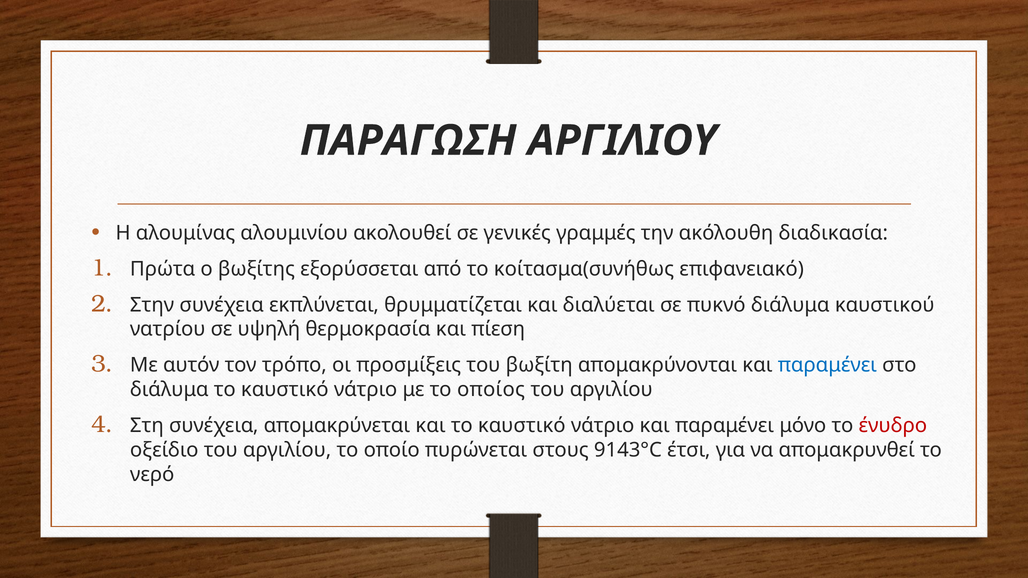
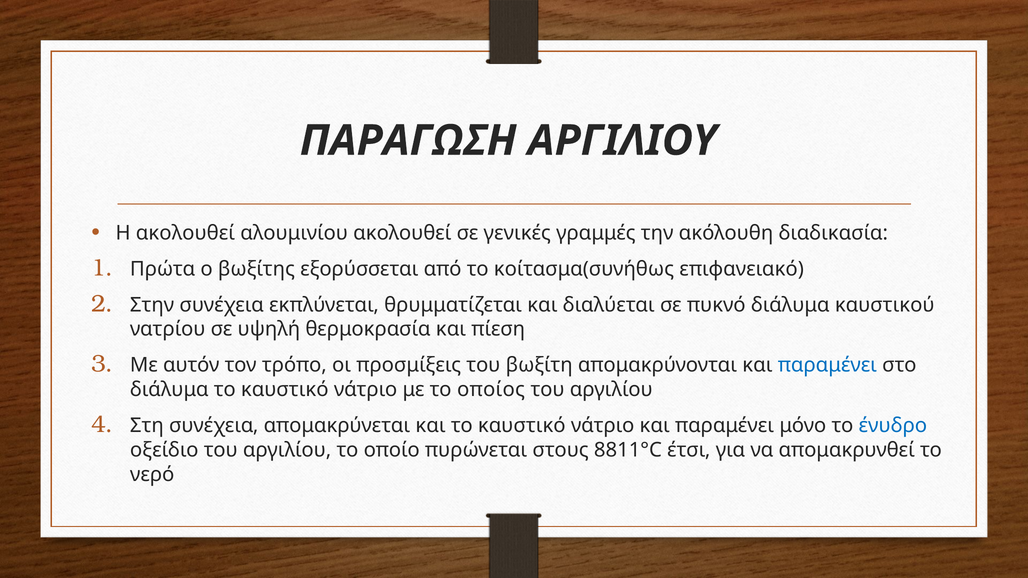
Η αλουμίνας: αλουμίνας -> ακολουθεί (185, 233)
ένυδρο colour: red -> blue (893, 426)
9143°C: 9143°C -> 8811°C (628, 450)
